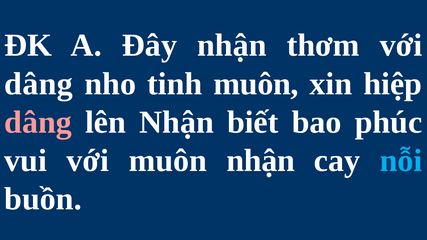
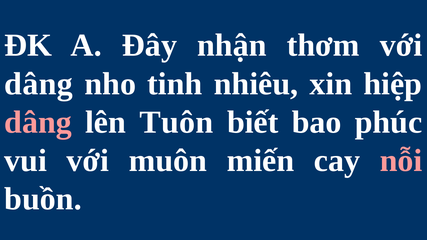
tinh muôn: muôn -> nhiêu (256, 84)
lên Nhận: Nhận -> Tuôn (176, 122)
muôn nhận: nhận -> miến (260, 161)
nỗi colour: light blue -> pink (401, 161)
